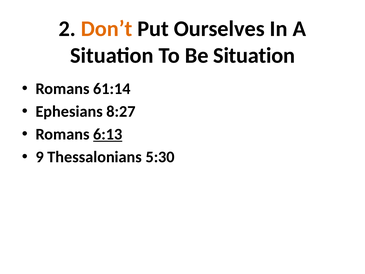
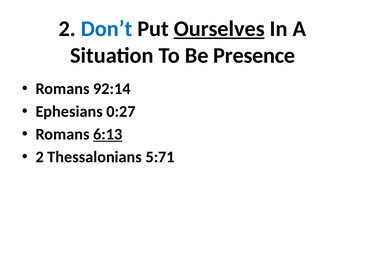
Don’t colour: orange -> blue (107, 29)
Ourselves underline: none -> present (219, 29)
Be Situation: Situation -> Presence (254, 55)
61:14: 61:14 -> 92:14 (112, 89)
8:27: 8:27 -> 0:27 (121, 111)
9: 9 -> 2 (40, 157)
5:30: 5:30 -> 5:71 (160, 157)
